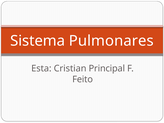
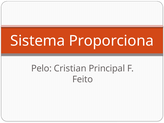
Pulmonares: Pulmonares -> Proporciona (111, 41)
Esta: Esta -> Pelo (41, 68)
